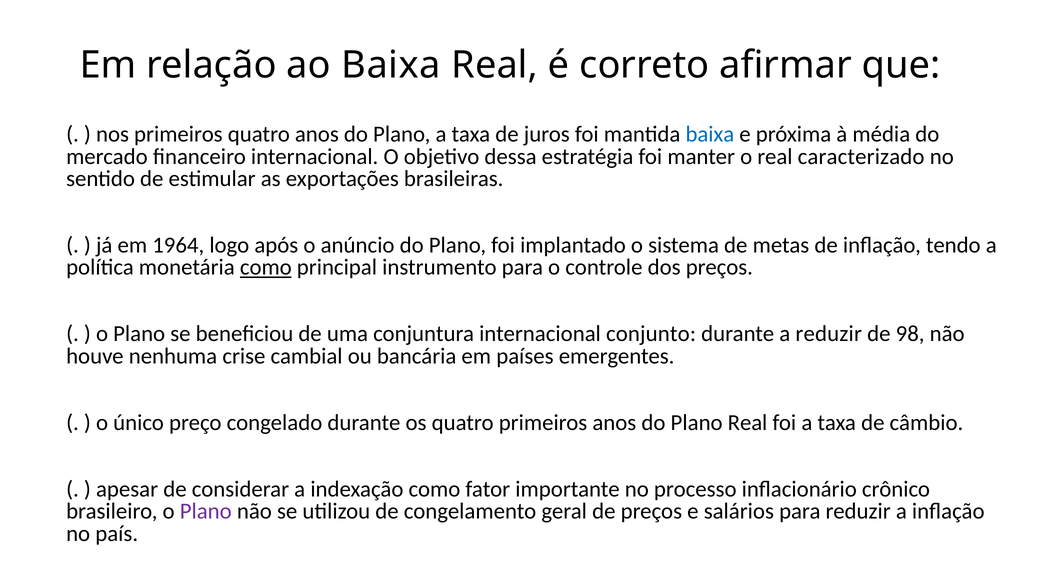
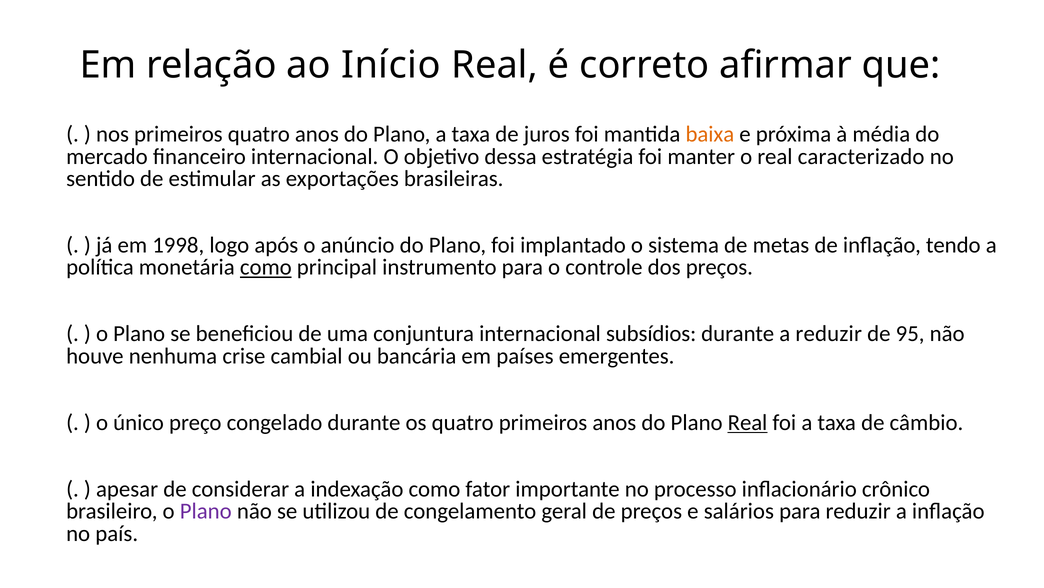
ao Baixa: Baixa -> Início (391, 65)
baixa colour: blue -> orange (710, 134)
1964: 1964 -> 1998 (178, 245)
conjunto: conjunto -> subsídios (651, 333)
98: 98 -> 95 (910, 333)
Real underline: none -> present (748, 422)
